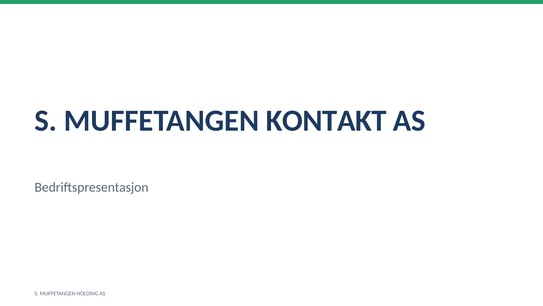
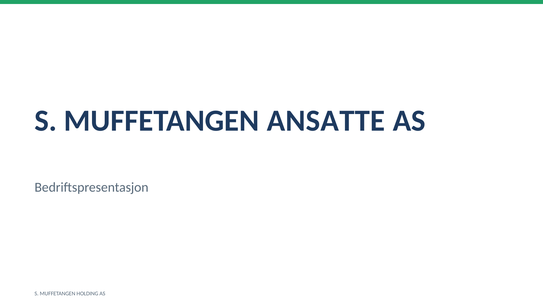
KONTAKT: KONTAKT -> ANSATTE (326, 120)
